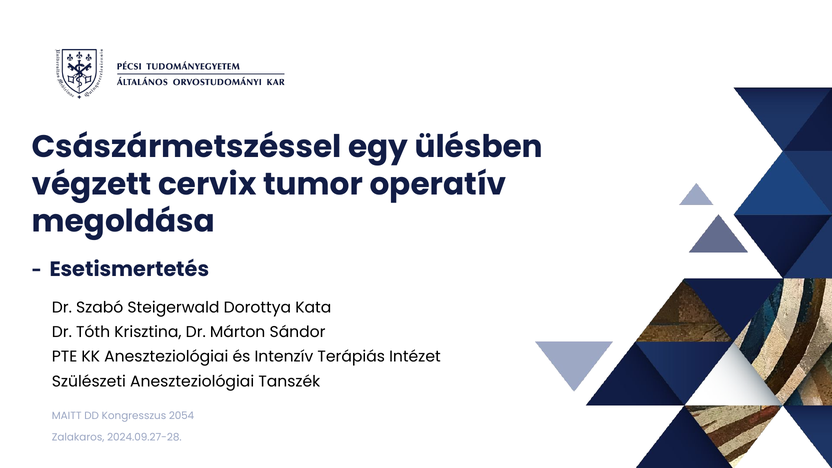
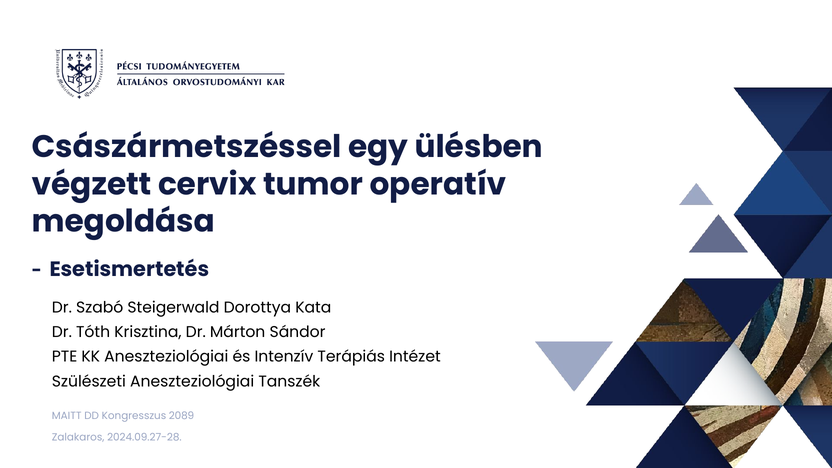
2054: 2054 -> 2089 (182, 416)
